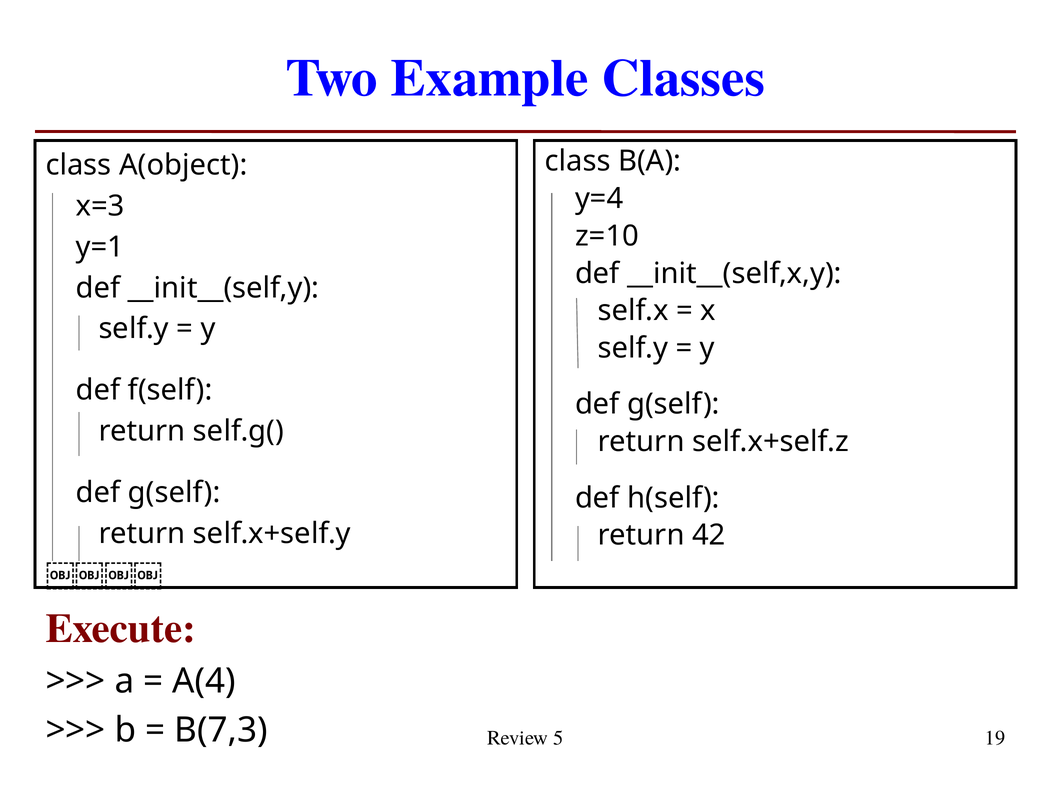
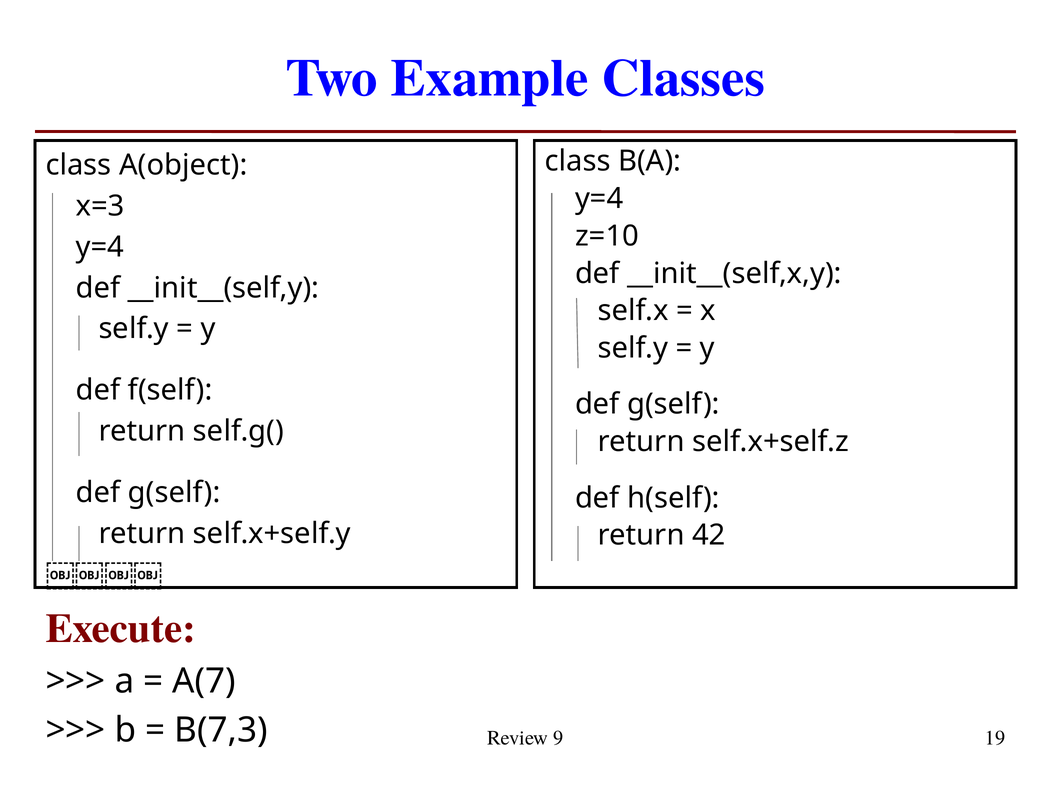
y=1: y=1 -> y=4 (100, 247)
A(4: A(4 -> A(7 (204, 680)
5: 5 -> 9 (559, 737)
